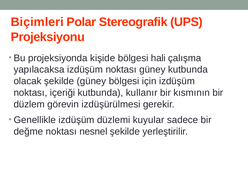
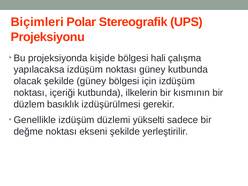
kullanır: kullanır -> ilkelerin (142, 93)
görevin: görevin -> basıklık (63, 104)
kuyular: kuyular -> yükselti (149, 120)
nesnel: nesnel -> ekseni (93, 132)
